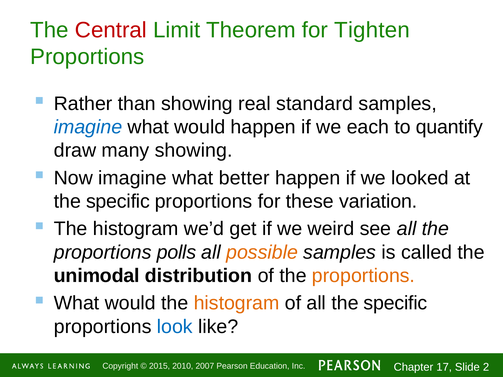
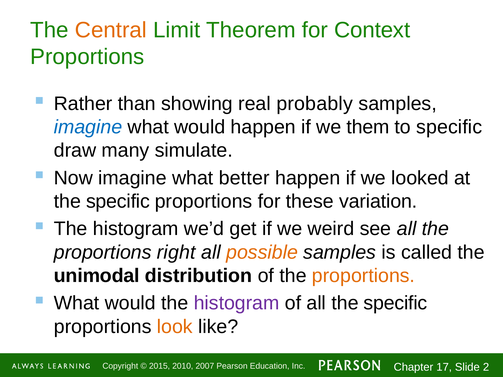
Central colour: red -> orange (111, 30)
Tighten: Tighten -> Context (372, 30)
standard: standard -> probably (315, 104)
each: each -> them (368, 127)
to quantify: quantify -> specific (449, 127)
many showing: showing -> simulate (194, 151)
polls: polls -> right (176, 252)
histogram colour: orange -> purple (237, 303)
look colour: blue -> orange (175, 327)
